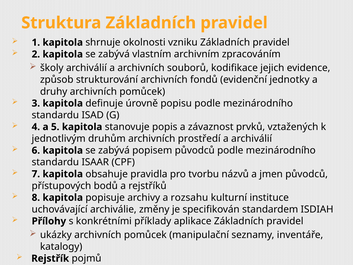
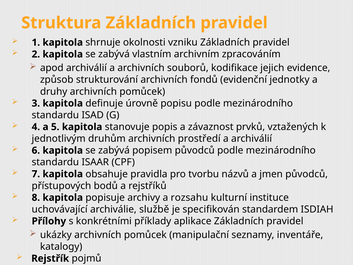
školy: školy -> apod (52, 68)
změny: změny -> službě (154, 209)
